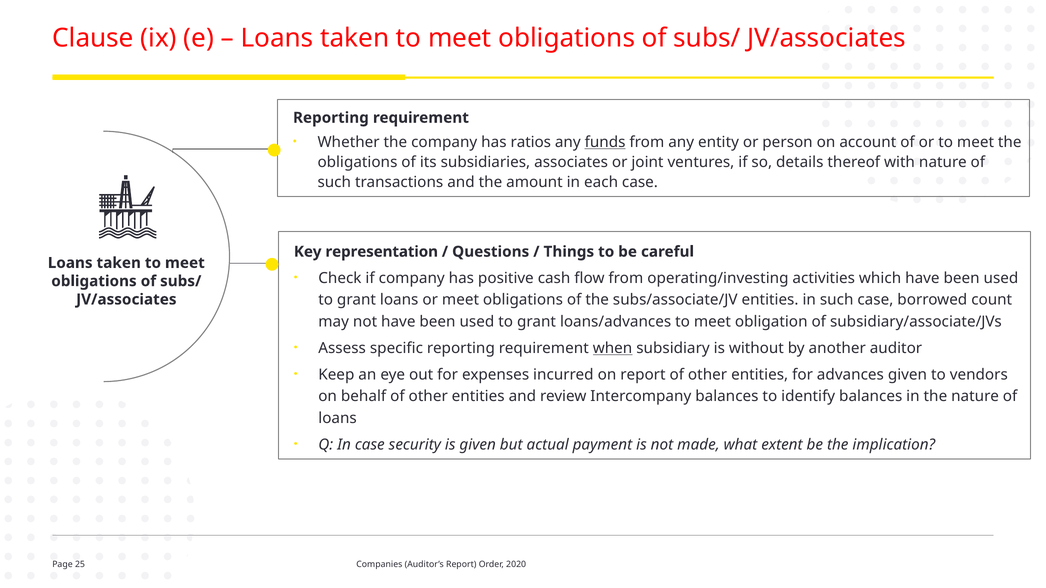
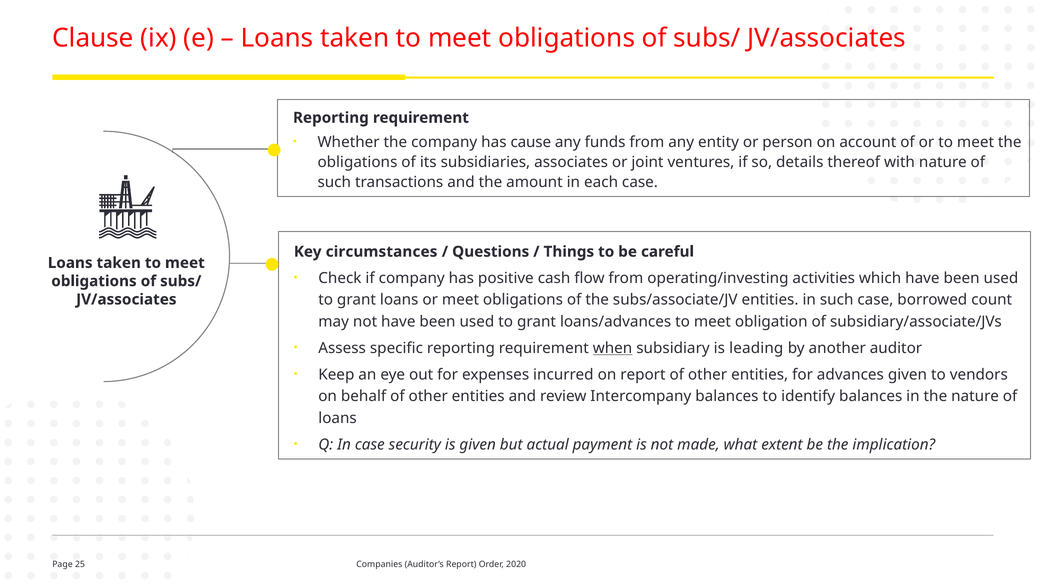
ratios: ratios -> cause (531, 142)
funds underline: present -> none (605, 142)
representation: representation -> circumstances (382, 252)
without: without -> leading (756, 348)
